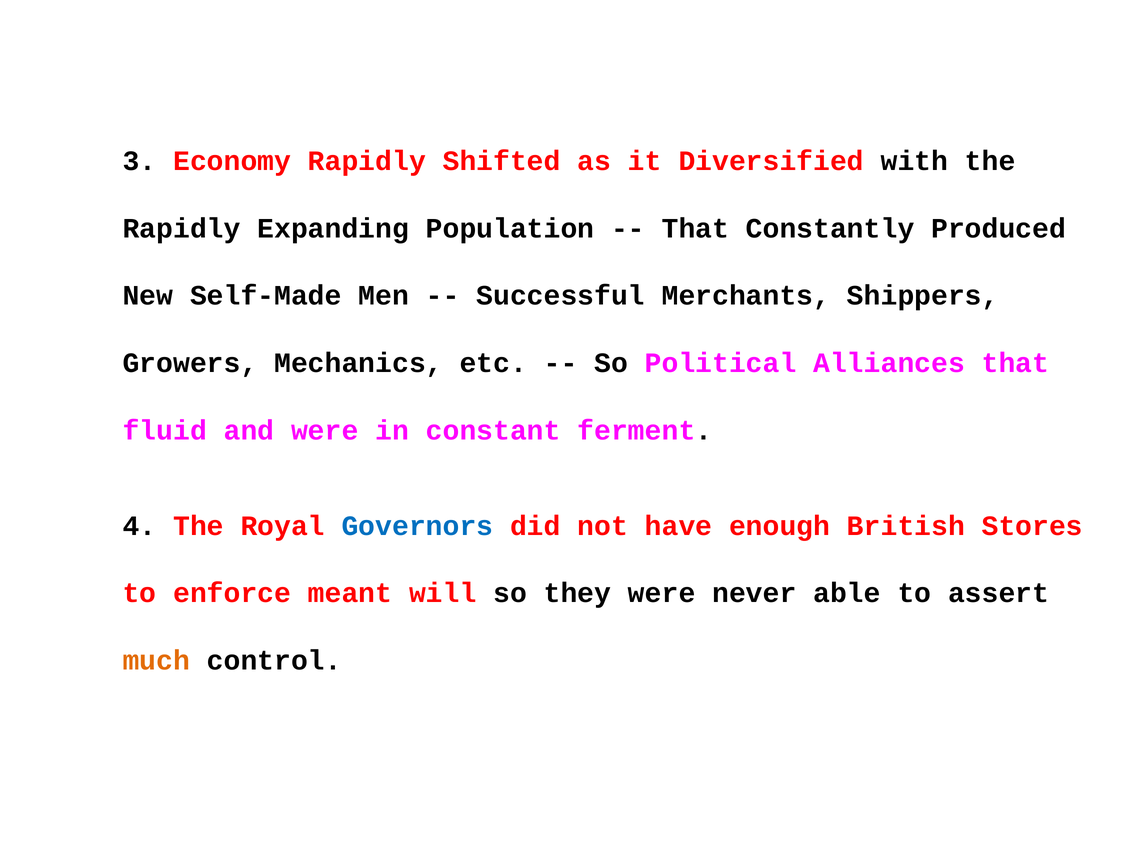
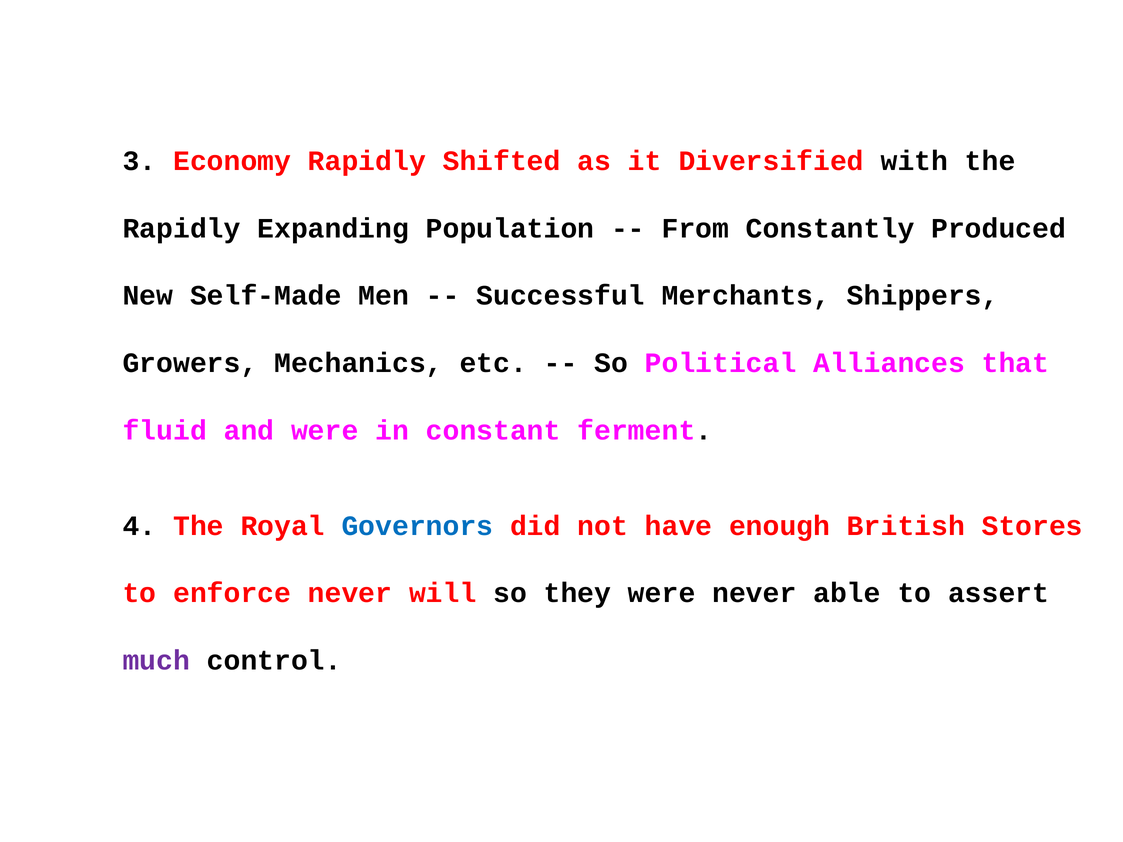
That: That -> From (695, 228)
enforce meant: meant -> never (350, 593)
much colour: orange -> purple (156, 661)
